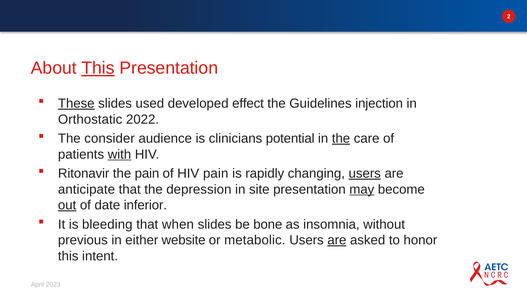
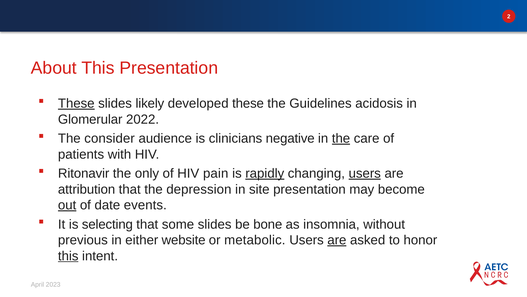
This underline: present -> none (98, 68)
used: used -> likely (150, 103)
developed effect: effect -> these (248, 103)
injection: injection -> acidosis (379, 103)
Orthostatic: Orthostatic -> Glomerular (90, 119)
potential: potential -> negative (290, 138)
with underline: present -> none (119, 154)
the pain: pain -> only (147, 173)
rapidly underline: none -> present (265, 173)
anticipate: anticipate -> attribution (87, 189)
may underline: present -> none (362, 189)
inferior: inferior -> events (145, 205)
bleeding: bleeding -> selecting (107, 224)
when: when -> some (178, 224)
this underline: none -> present (68, 256)
